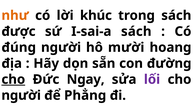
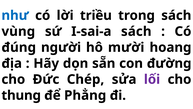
như colour: orange -> blue (15, 15)
khúc: khúc -> triều (96, 15)
được: được -> vùng (18, 31)
cho underline: present -> none (13, 79)
Ngay: Ngay -> Chép (86, 79)
người: người -> thung (21, 95)
